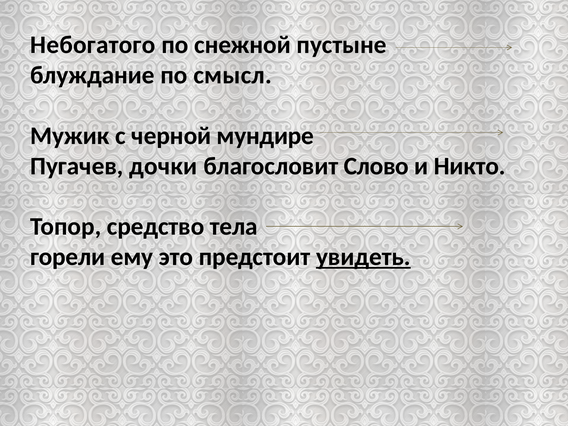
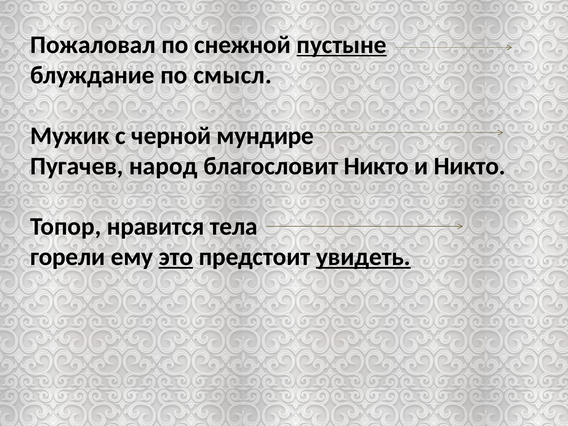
Небогатого: Небогатого -> Пожаловал (93, 45)
пустыне underline: none -> present (342, 45)
дочки: дочки -> народ (163, 166)
благословит Слово: Слово -> Никто (376, 166)
средство: средство -> нравится (156, 227)
это underline: none -> present (176, 257)
